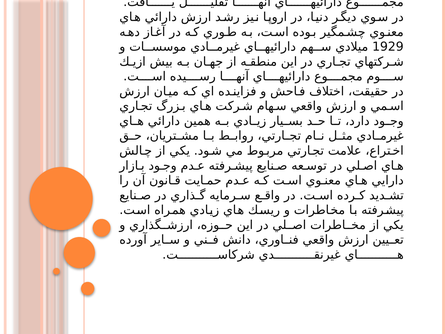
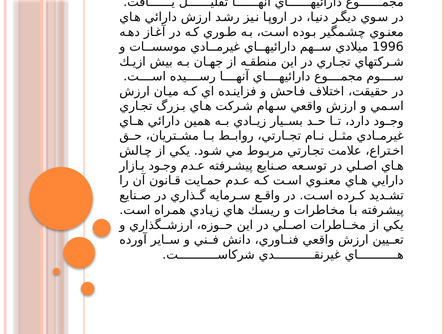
1929: 1929 -> 1996 (388, 47)
